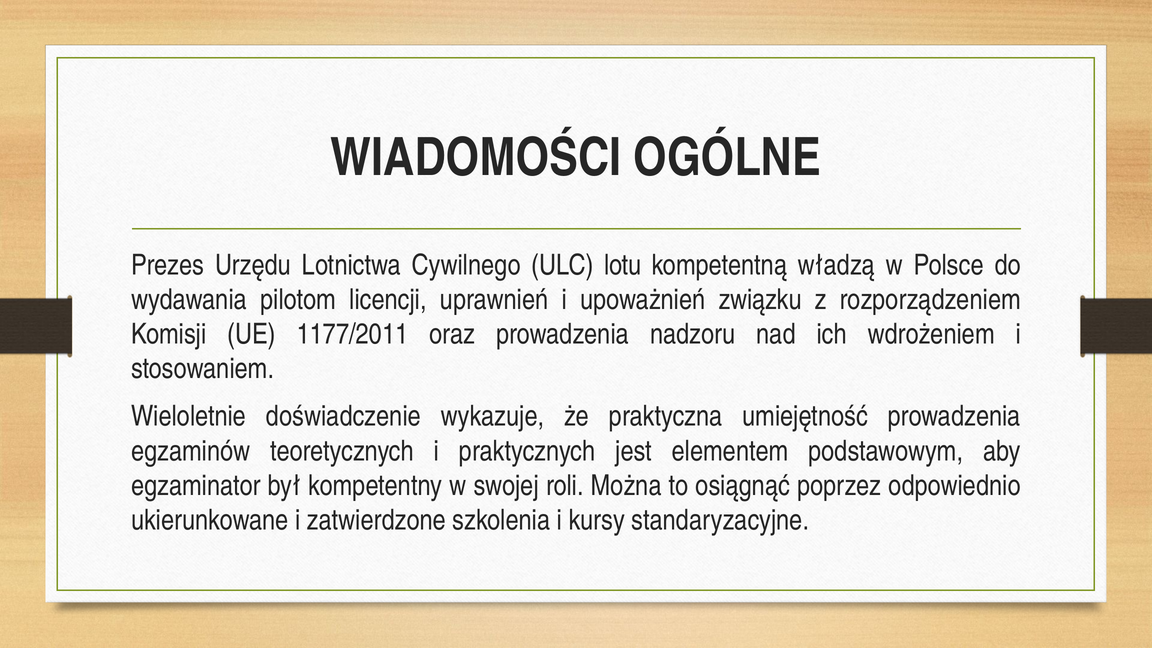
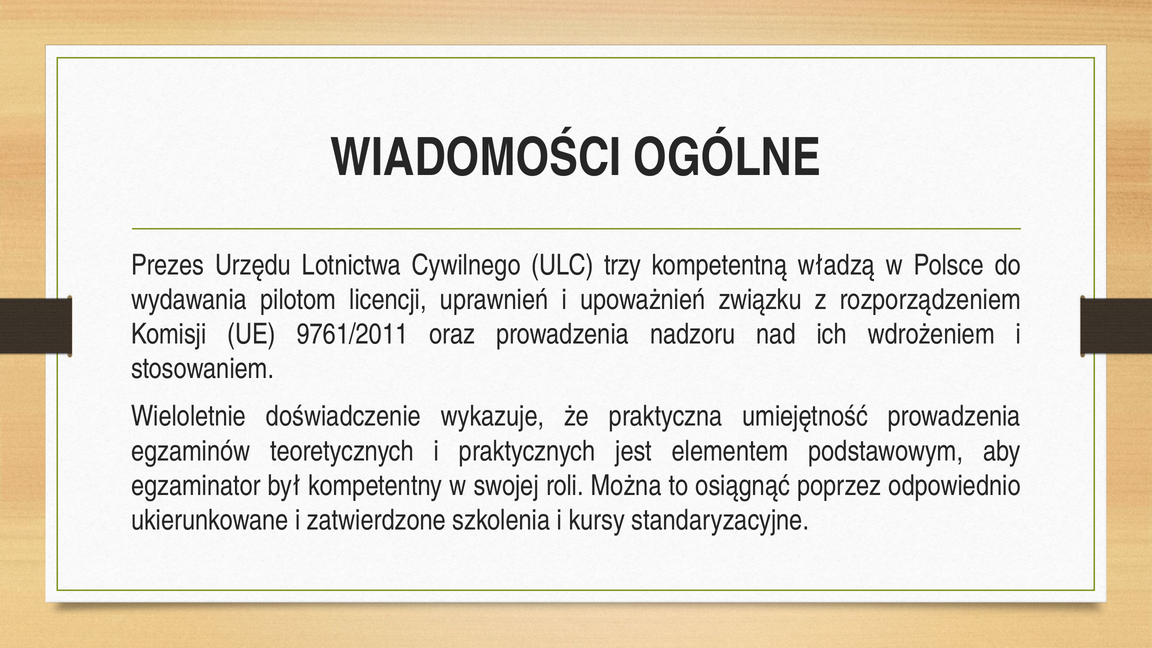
lotu: lotu -> trzy (623, 265)
1177/2011: 1177/2011 -> 9761/2011 (353, 334)
